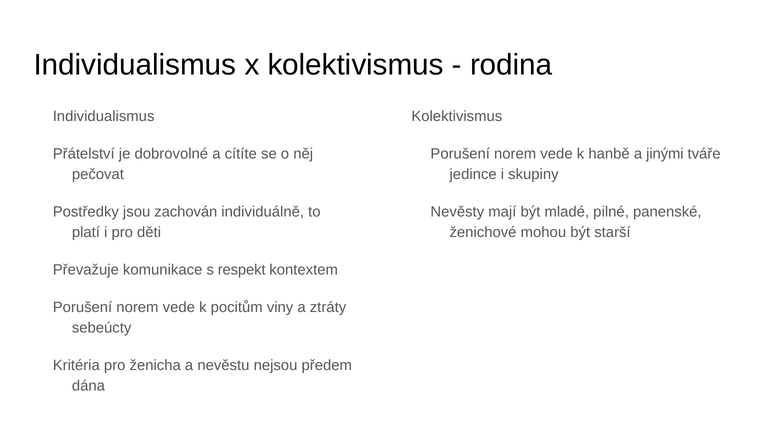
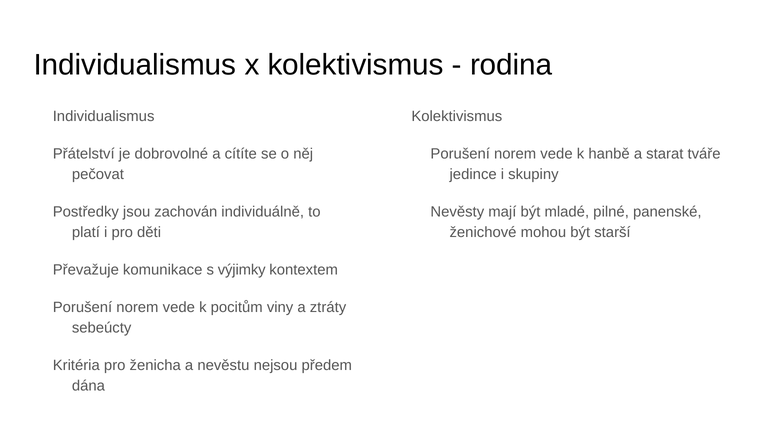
jinými: jinými -> starat (665, 154)
respekt: respekt -> výjimky (242, 270)
